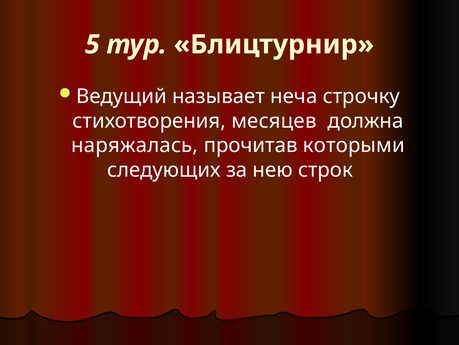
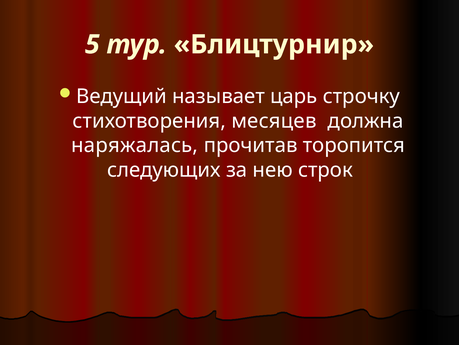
неча: неча -> царь (294, 96)
которыми: которыми -> торопится (354, 145)
